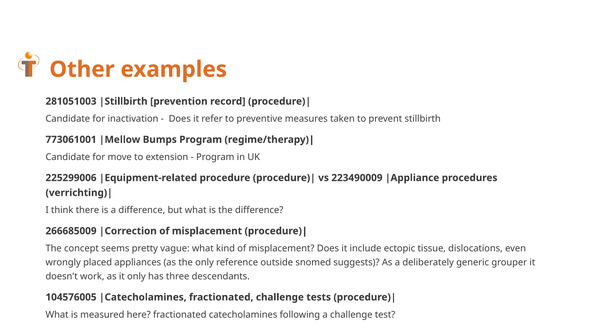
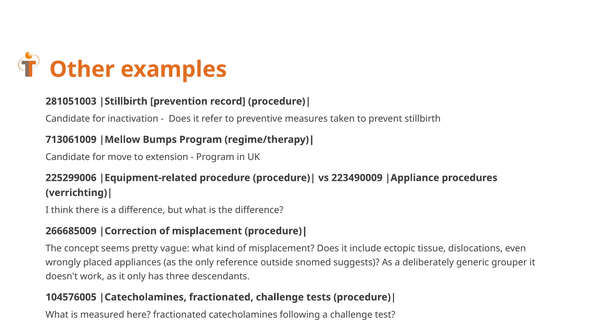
773061001: 773061001 -> 713061009 (71, 140)
